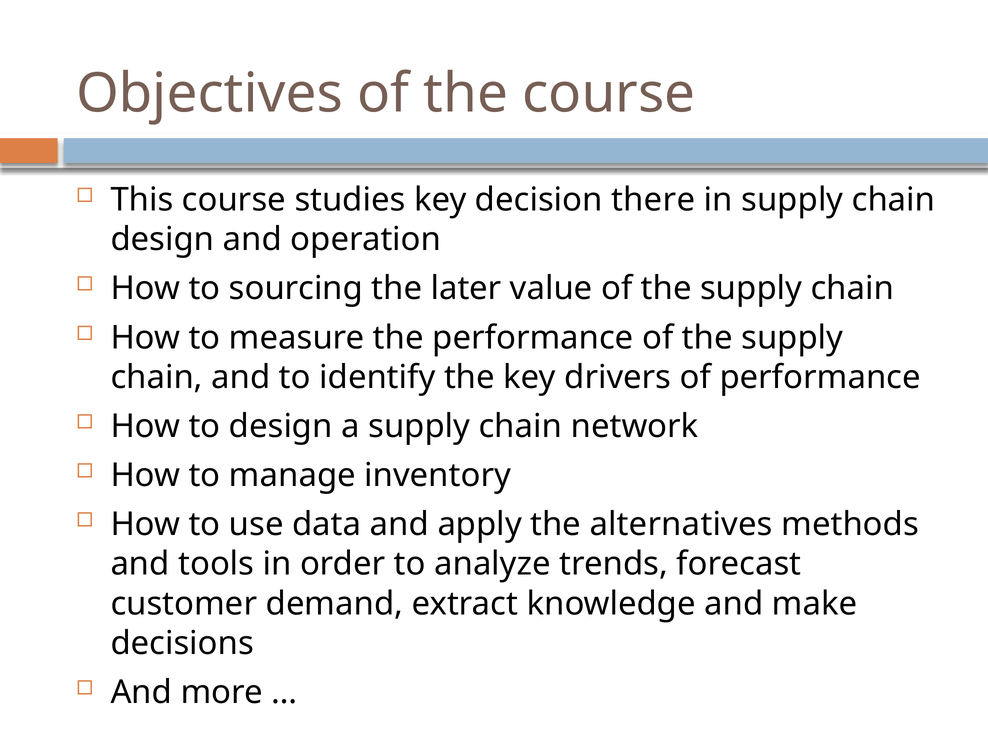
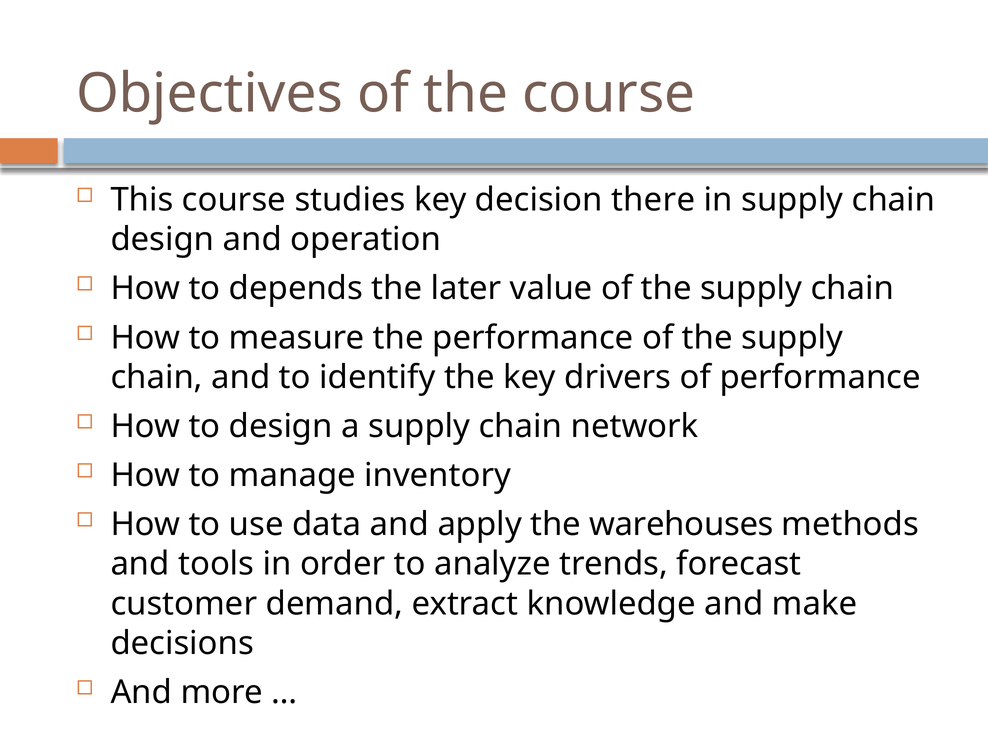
sourcing: sourcing -> depends (296, 289)
alternatives: alternatives -> warehouses (681, 525)
